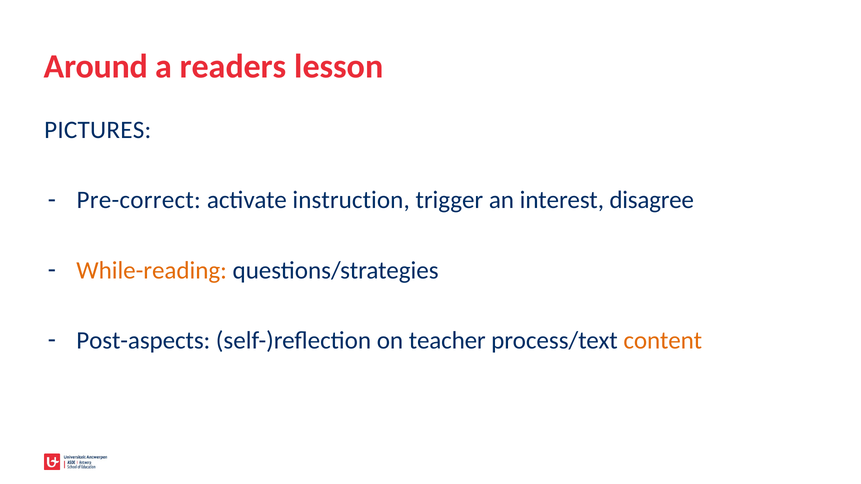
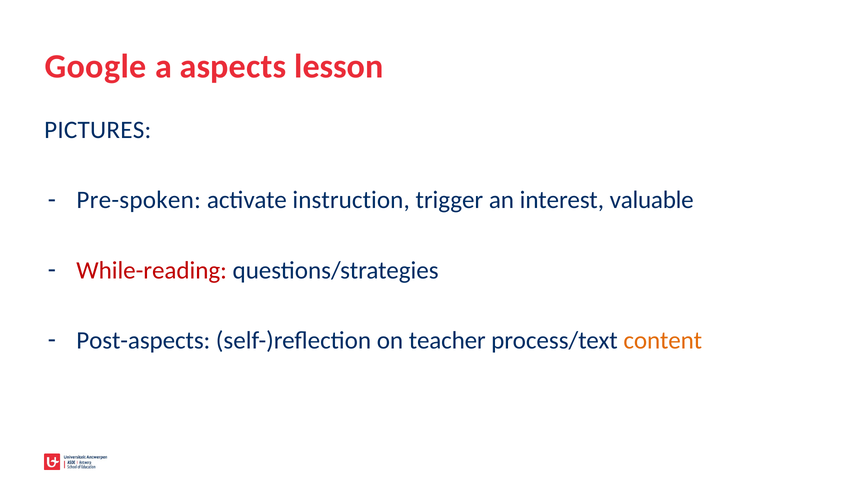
Around: Around -> Google (96, 67)
readers: readers -> aspects (233, 67)
Pre-correct: Pre-correct -> Pre-spoken (139, 200)
disagree: disagree -> valuable (652, 200)
While-reading colour: orange -> red (152, 271)
